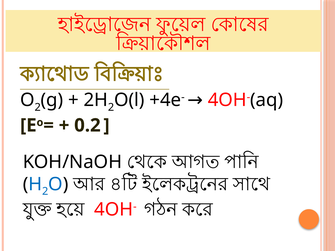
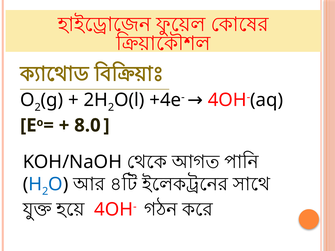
0.2: 0.2 -> 8.0 (87, 125)
